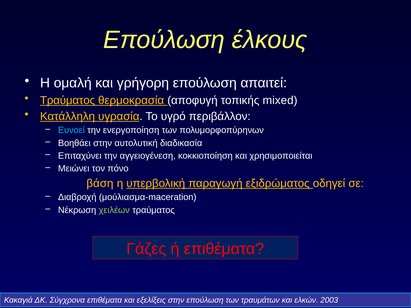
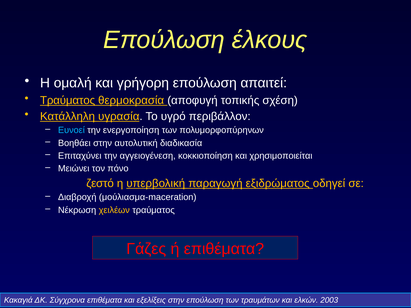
mixed: mixed -> σχέση (280, 100)
βάση: βάση -> ζεστό (100, 183)
χειλέων colour: light green -> yellow (114, 210)
